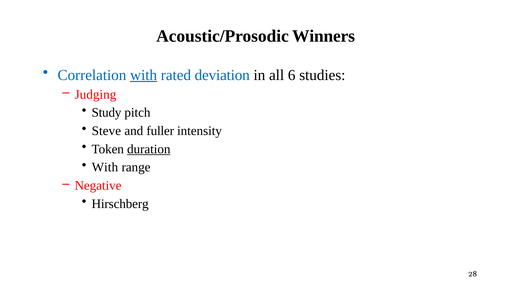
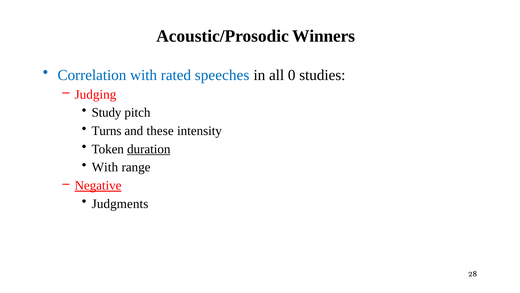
with underline: present -> none (144, 75)
deviation: deviation -> speeches (222, 75)
6: 6 -> 0 (292, 75)
Steve: Steve -> Turns (106, 131)
fuller: fuller -> these (160, 131)
Negative underline: none -> present (98, 185)
Hirschberg: Hirschberg -> Judgments (120, 203)
